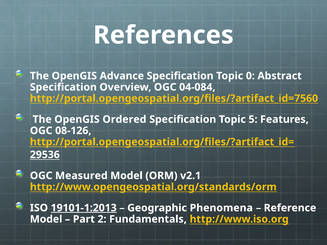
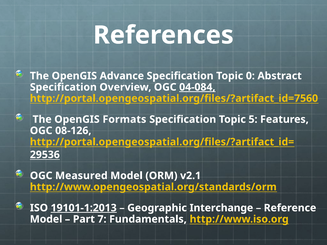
04-084 underline: none -> present (197, 87)
Ordered: Ordered -> Formats (124, 119)
Phenomena: Phenomena -> Interchange (221, 208)
2: 2 -> 7 (102, 219)
